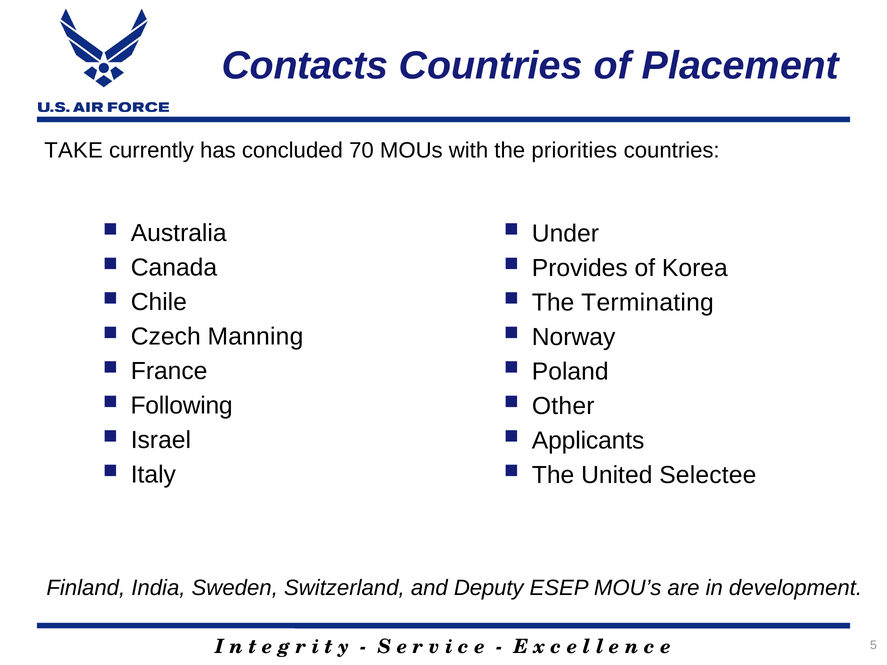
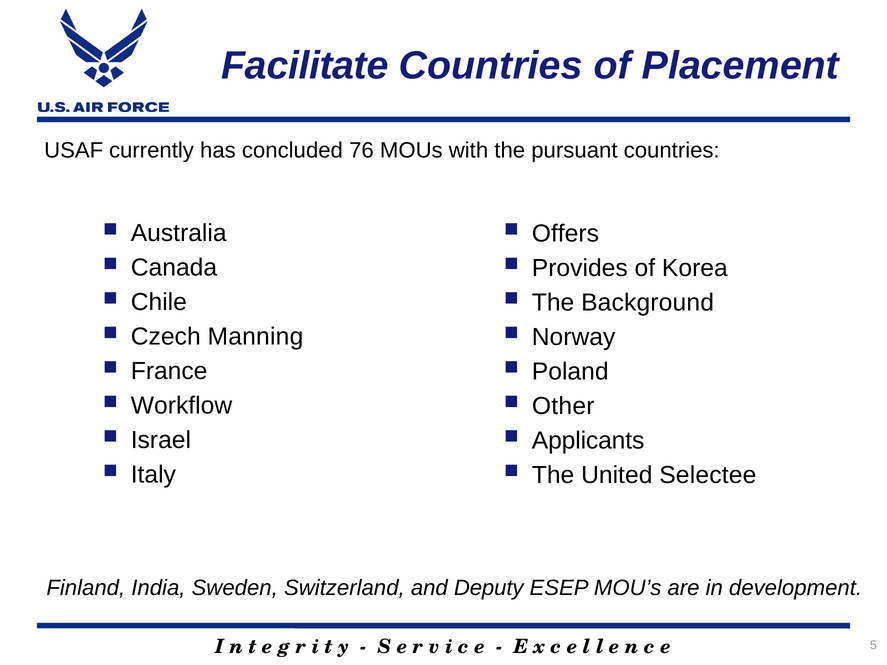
Contacts: Contacts -> Facilitate (305, 66)
TAKE: TAKE -> USAF (74, 151)
70: 70 -> 76 (361, 151)
priorities: priorities -> pursuant (574, 151)
Under: Under -> Offers (565, 234)
Terminating: Terminating -> Background (648, 303)
Following: Following -> Workflow (182, 406)
